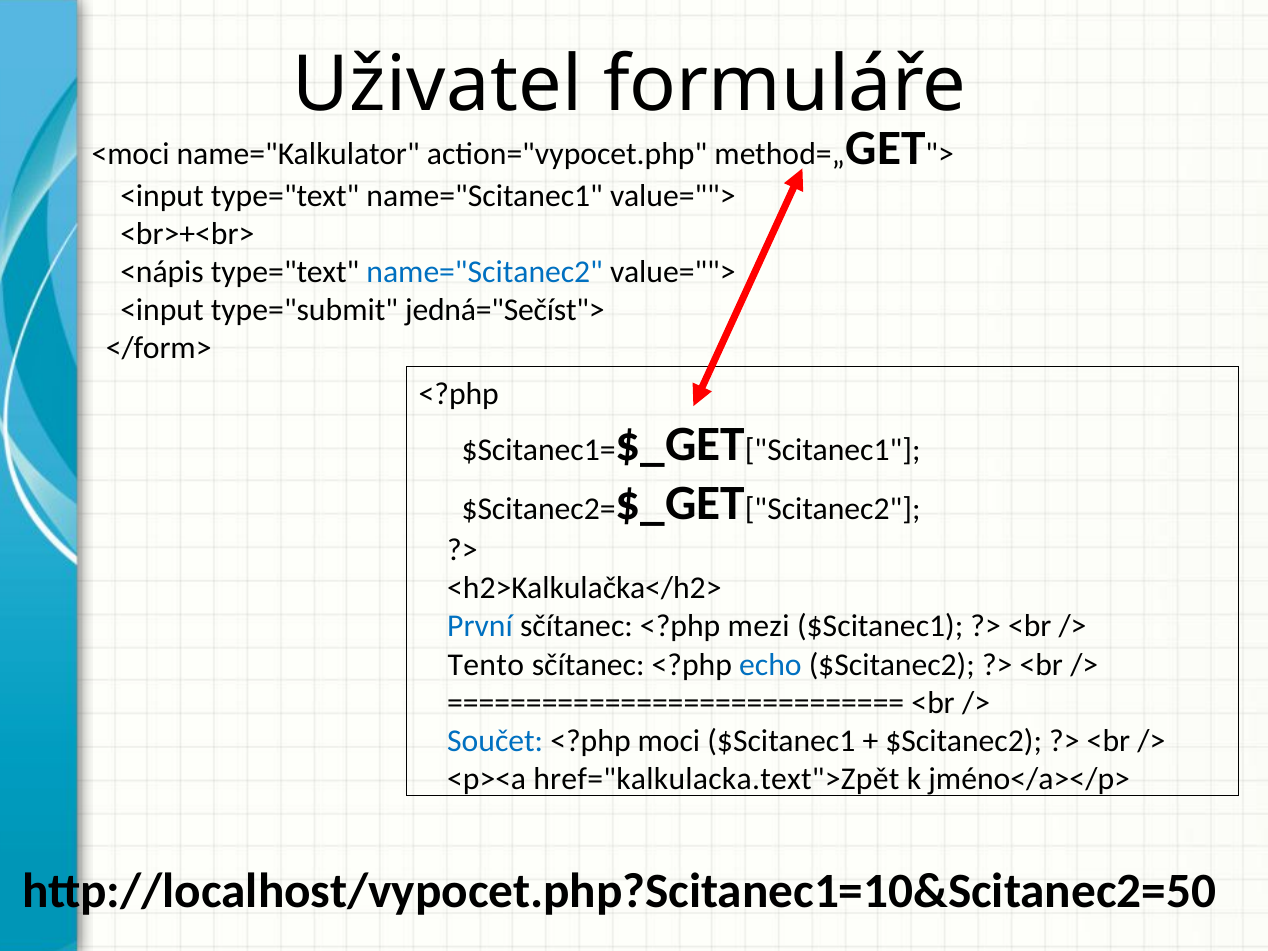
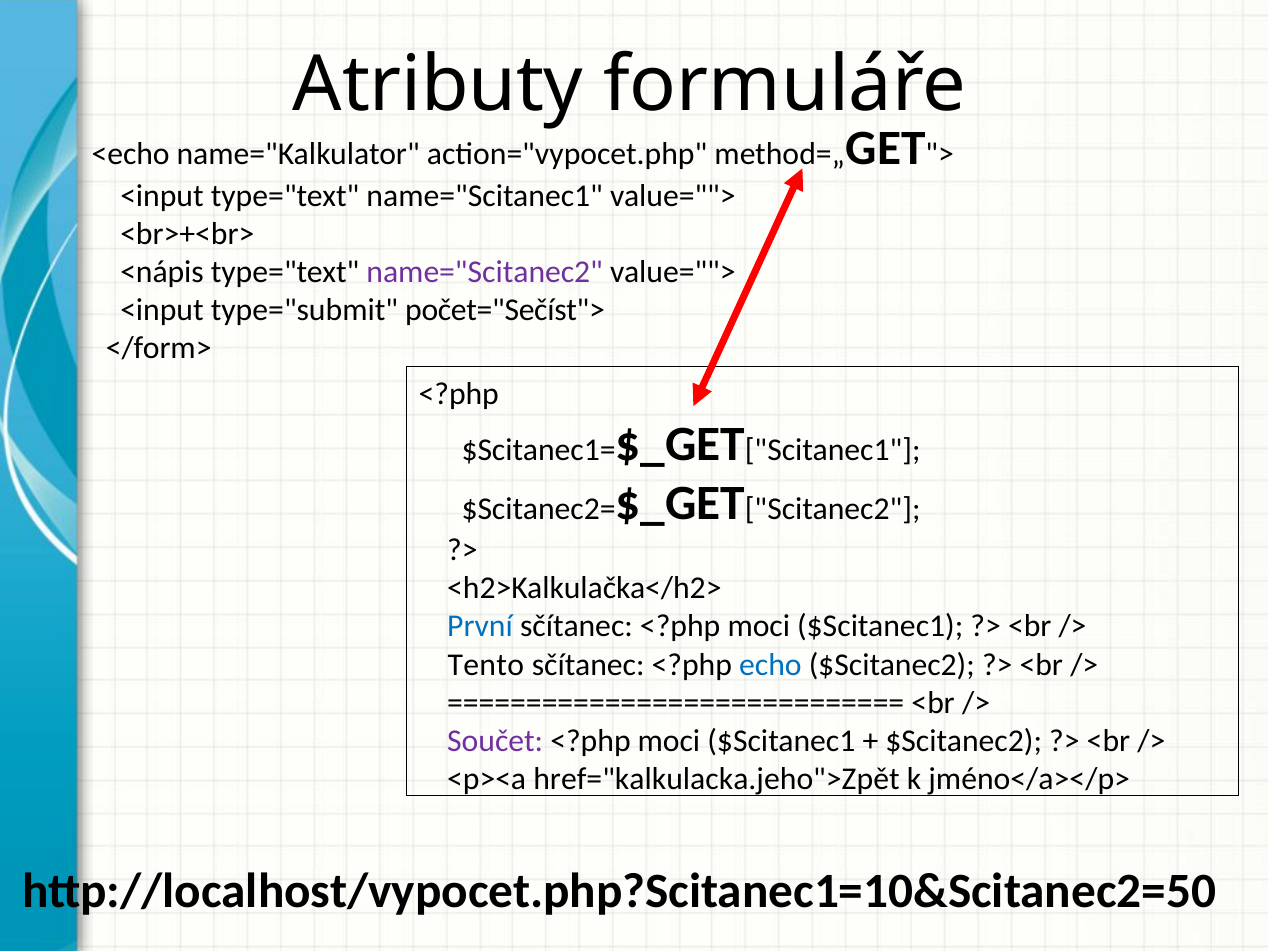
Uživatel: Uživatel -> Atributy (438, 85)
<moci: <moci -> <echo (131, 154)
name="Scitanec2 colour: blue -> purple (485, 272)
jedná="Sečíst">: jedná="Sečíst"> -> počet="Sečíst"> (505, 310)
sčítanec <?php mezi: mezi -> moci (759, 627)
Součet colour: blue -> purple (495, 741)
href="kalkulacka.text">Zpět: href="kalkulacka.text">Zpět -> href="kalkulacka.jeho">Zpět (716, 779)
